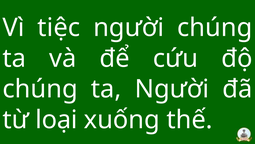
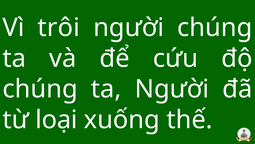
tiệc: tiệc -> trôi (59, 28)
